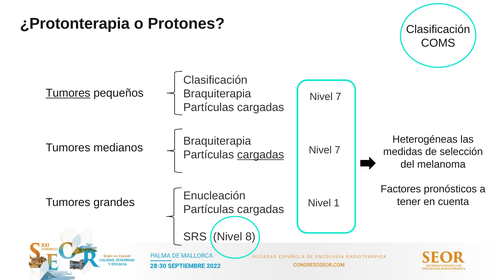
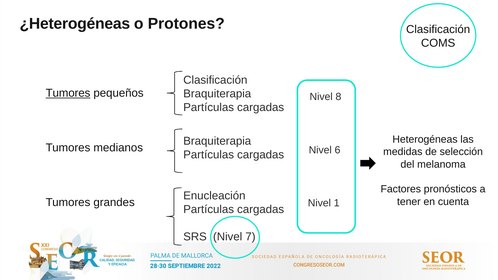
¿Protonterapia: ¿Protonterapia -> ¿Heterogéneas (75, 24)
7: 7 -> 8 (338, 97)
7: 7 -> 6 (338, 150)
cargadas underline: present -> none (261, 155)
8: 8 -> 7 (250, 237)
